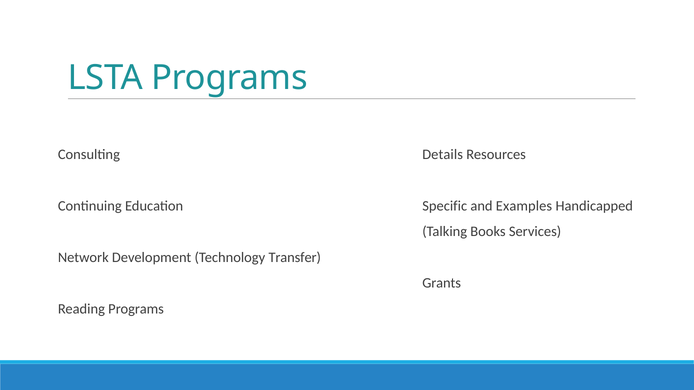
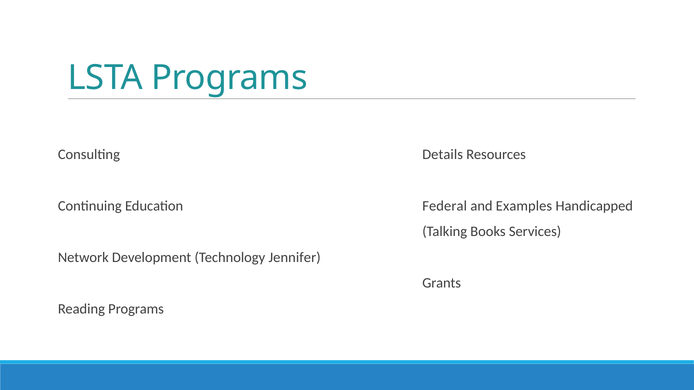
Specific: Specific -> Federal (445, 206)
Transfer: Transfer -> Jennifer (295, 258)
